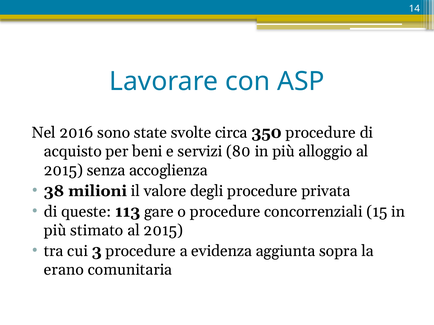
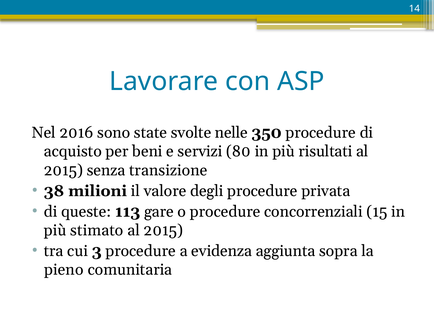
circa: circa -> nelle (231, 133)
alloggio: alloggio -> risultati (325, 152)
accoglienza: accoglienza -> transizione (168, 171)
erano: erano -> pieno (64, 270)
